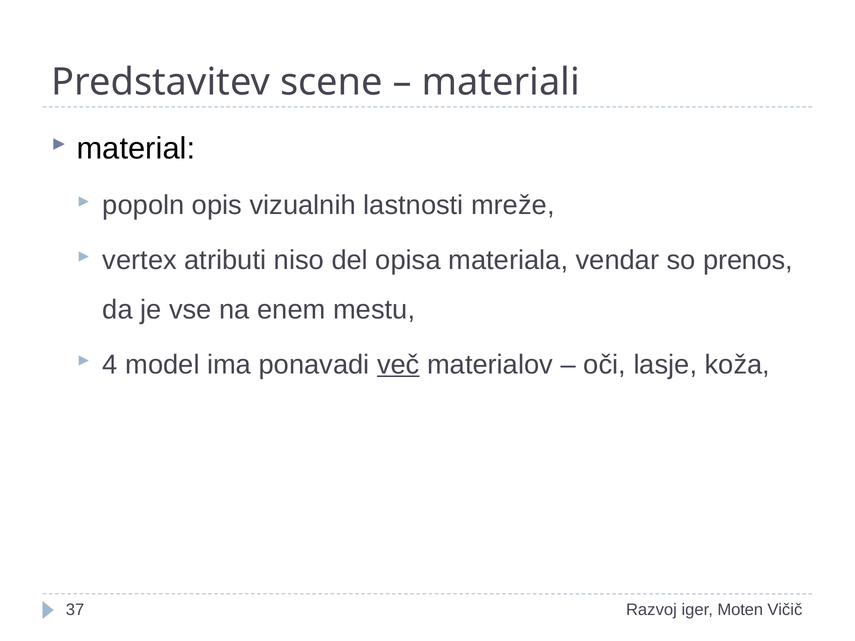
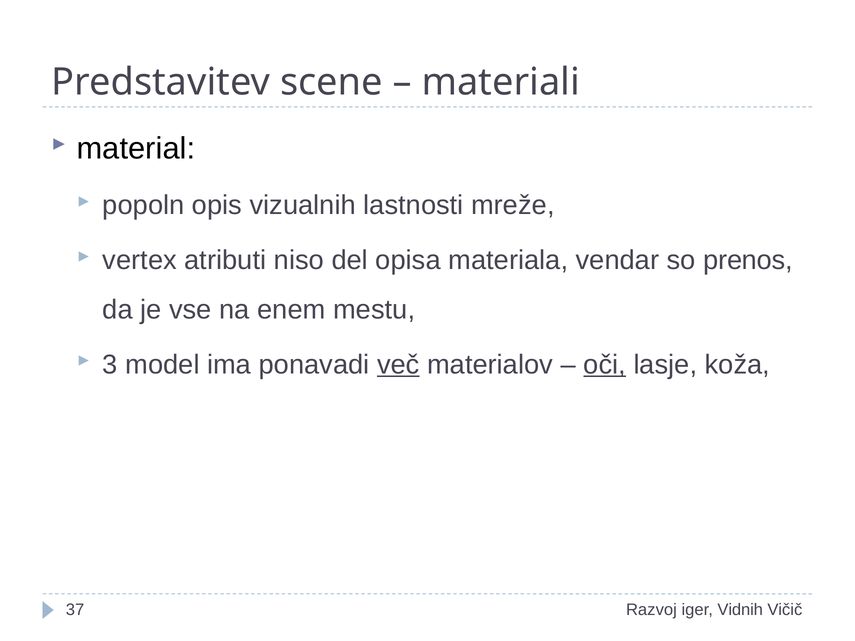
4: 4 -> 3 (110, 365)
oči underline: none -> present (605, 365)
Moten: Moten -> Vidnih (740, 610)
